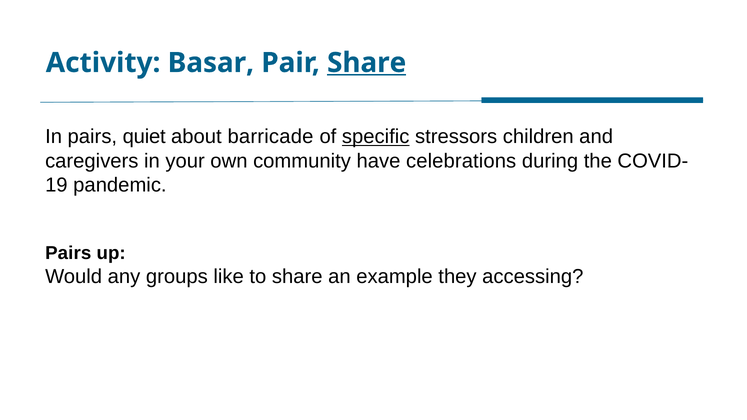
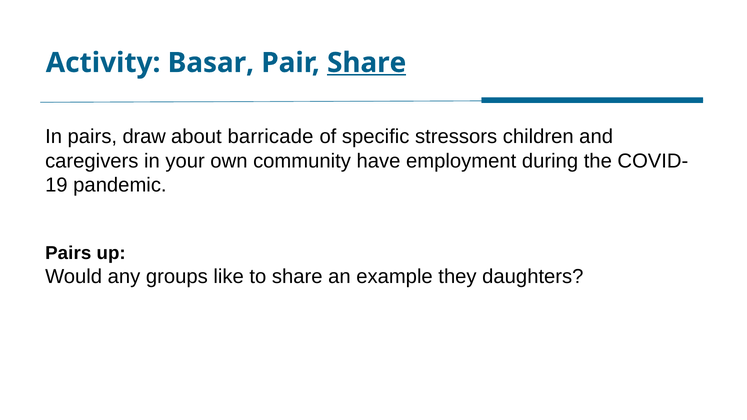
quiet: quiet -> draw (144, 137)
specific underline: present -> none (376, 137)
celebrations: celebrations -> employment (461, 161)
accessing: accessing -> daughters (533, 277)
